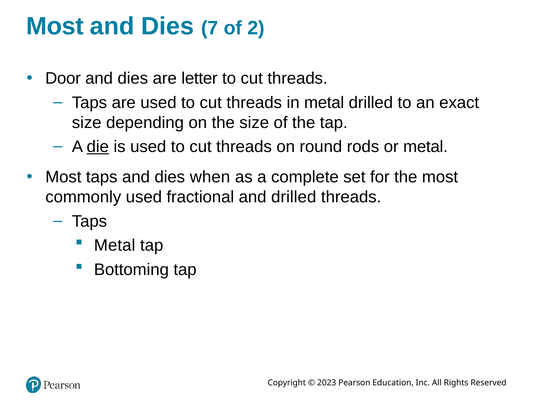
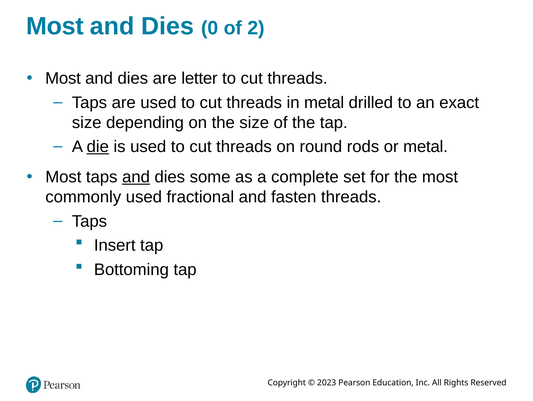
7: 7 -> 0 (210, 28)
Door: Door -> Most (63, 78)
and underline: none -> present (136, 177)
when: when -> some (210, 177)
and drilled: drilled -> fasten (294, 197)
Metal: Metal -> Insert (115, 245)
